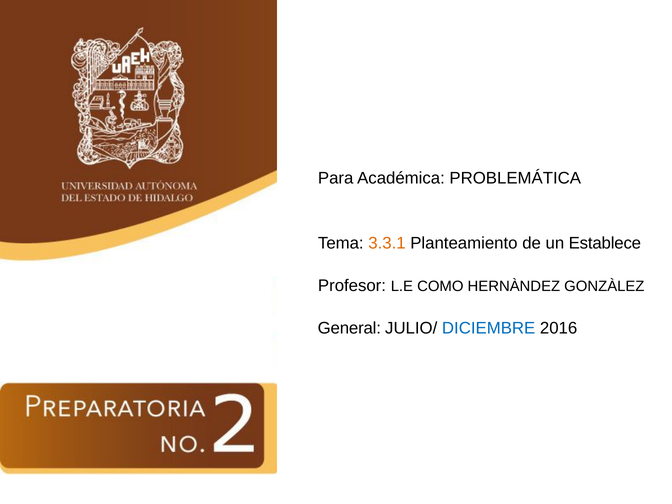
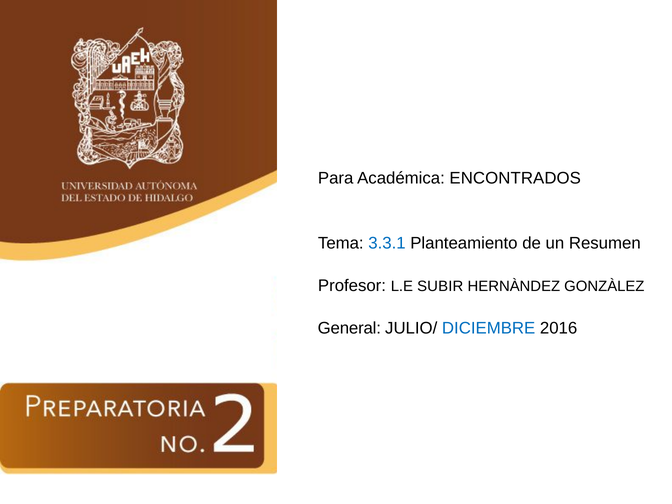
PROBLEMÁTICA: PROBLEMÁTICA -> ENCONTRADOS (515, 178)
3.3.1 colour: orange -> blue (387, 243)
Establece: Establece -> Resumen (605, 243)
COMO: COMO -> SUBIR (440, 286)
